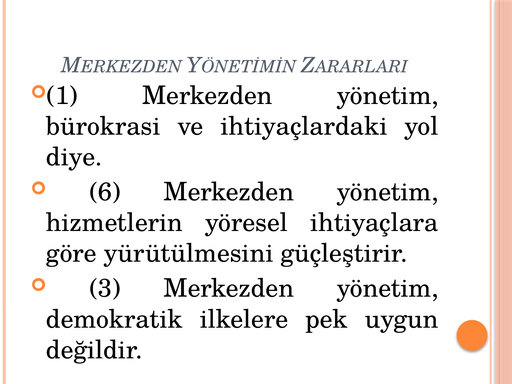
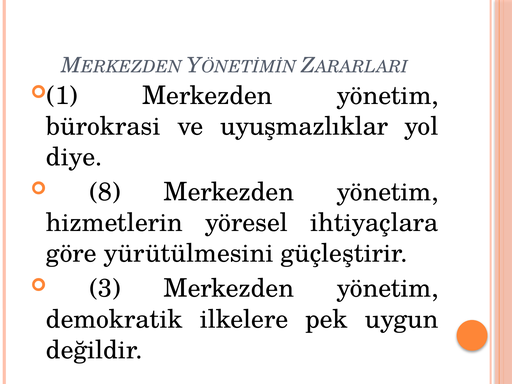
ihtiyaçlardaki: ihtiyaçlardaki -> uyuşmazlıklar (304, 126)
6: 6 -> 8 (105, 192)
